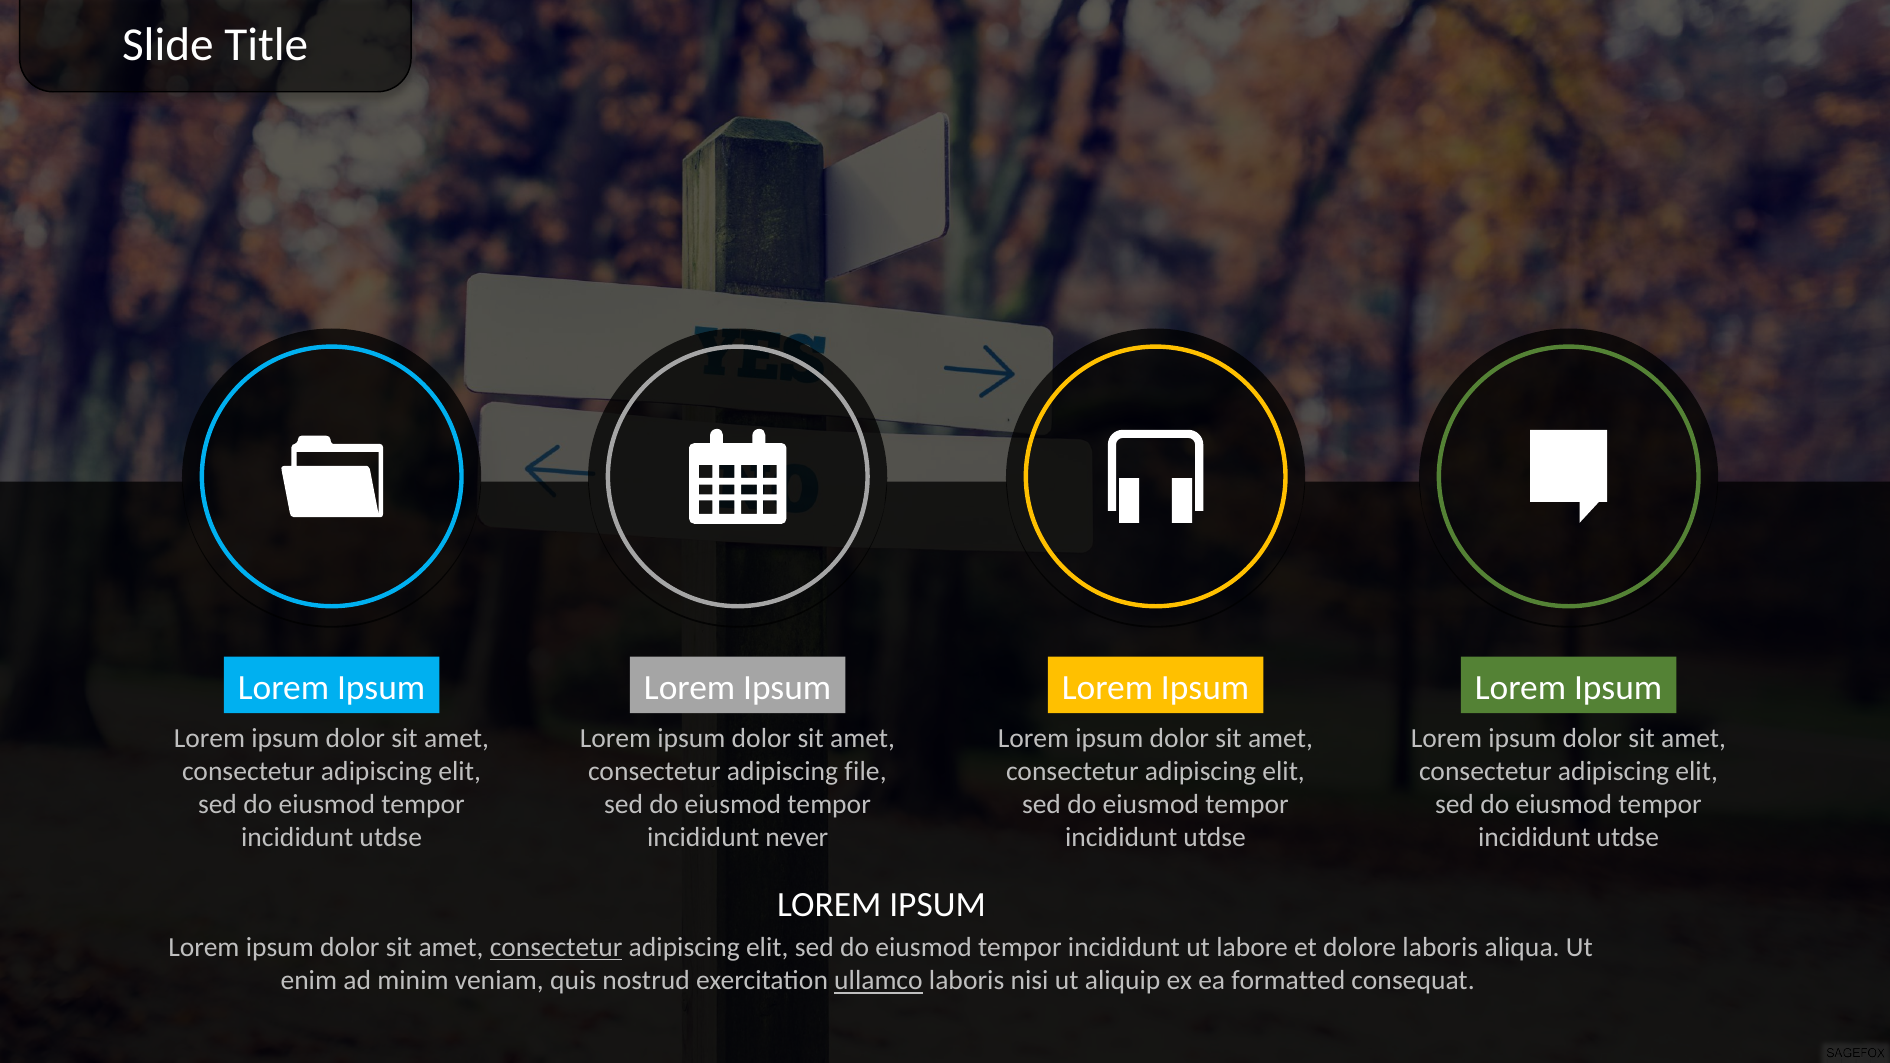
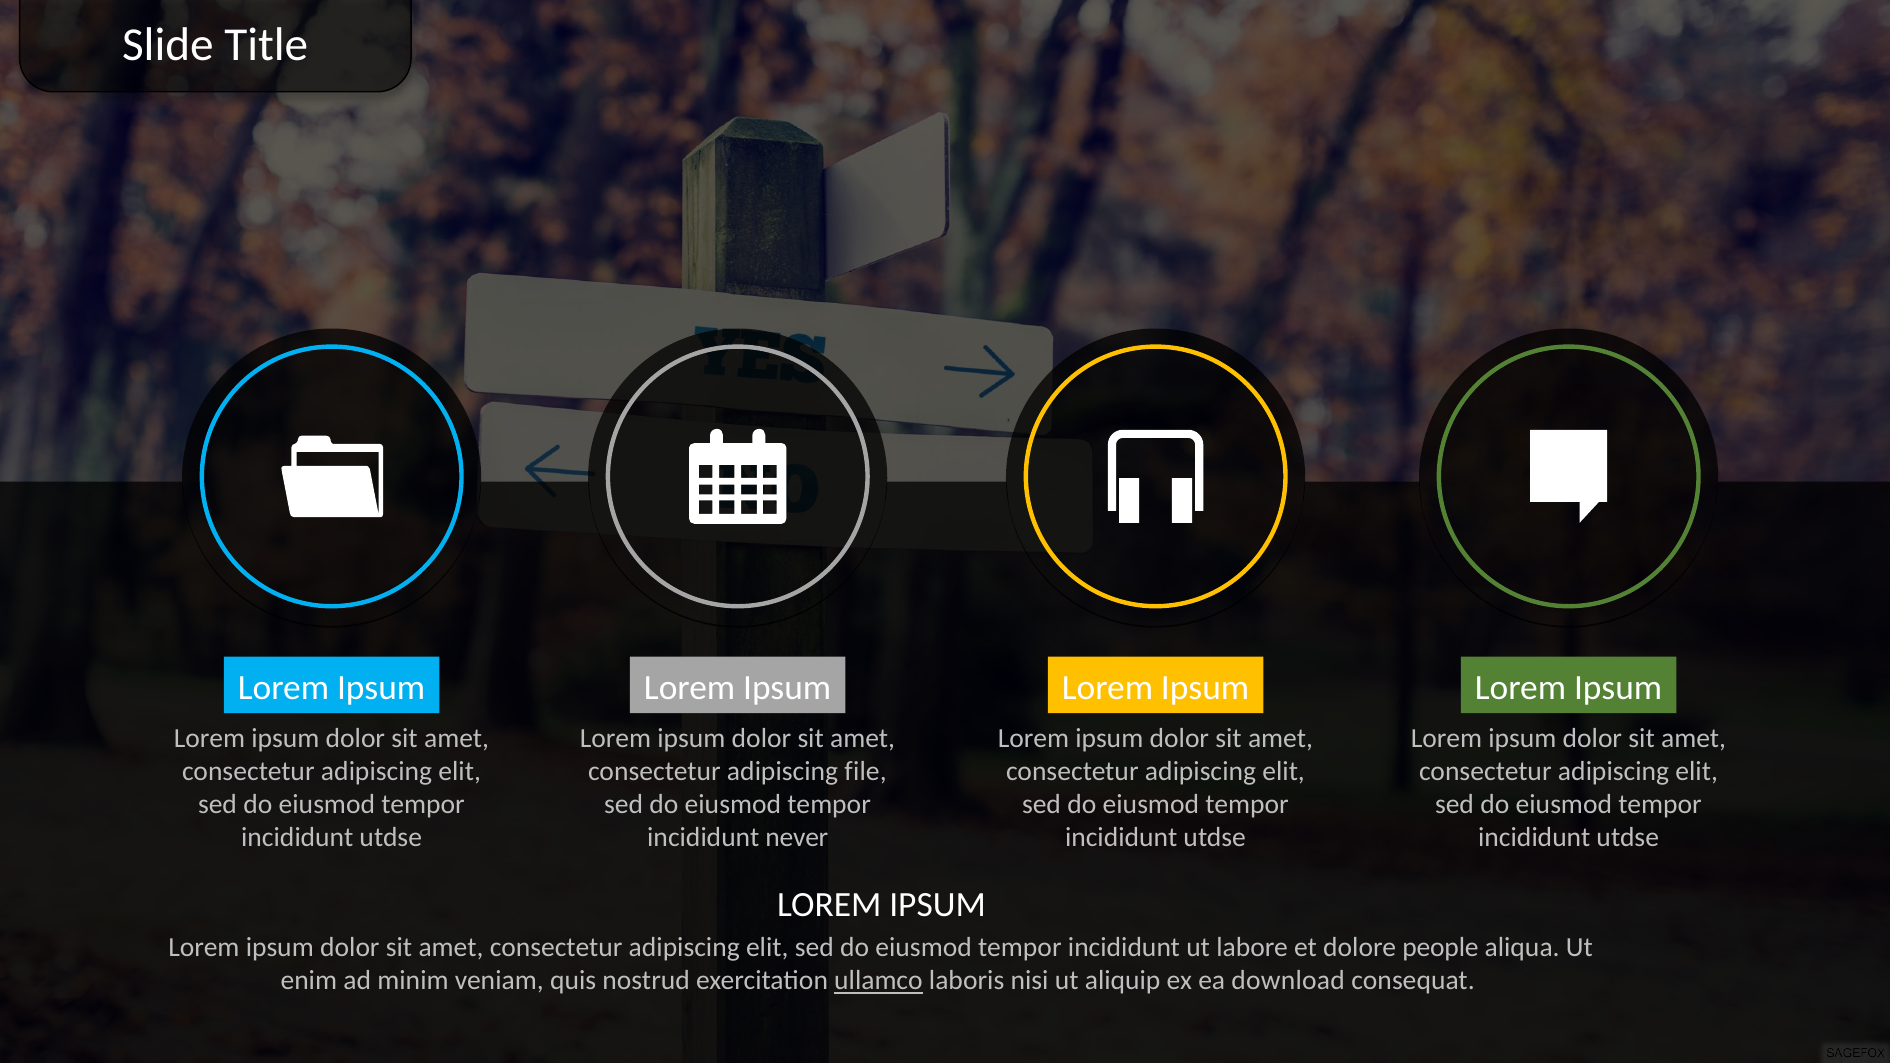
consectetur underline: present -> none (556, 948)
dolore laboris: laboris -> people (1440, 948)
formatted: formatted -> download (1288, 981)
